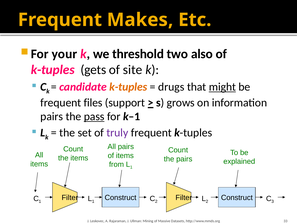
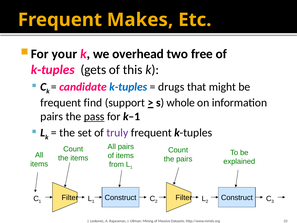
threshold: threshold -> overhead (138, 54)
also: also -> free (202, 54)
site: site -> this (133, 70)
k-tuples colour: orange -> blue (128, 87)
might underline: present -> none (222, 87)
files: files -> find (93, 103)
grows: grows -> whole (181, 103)
